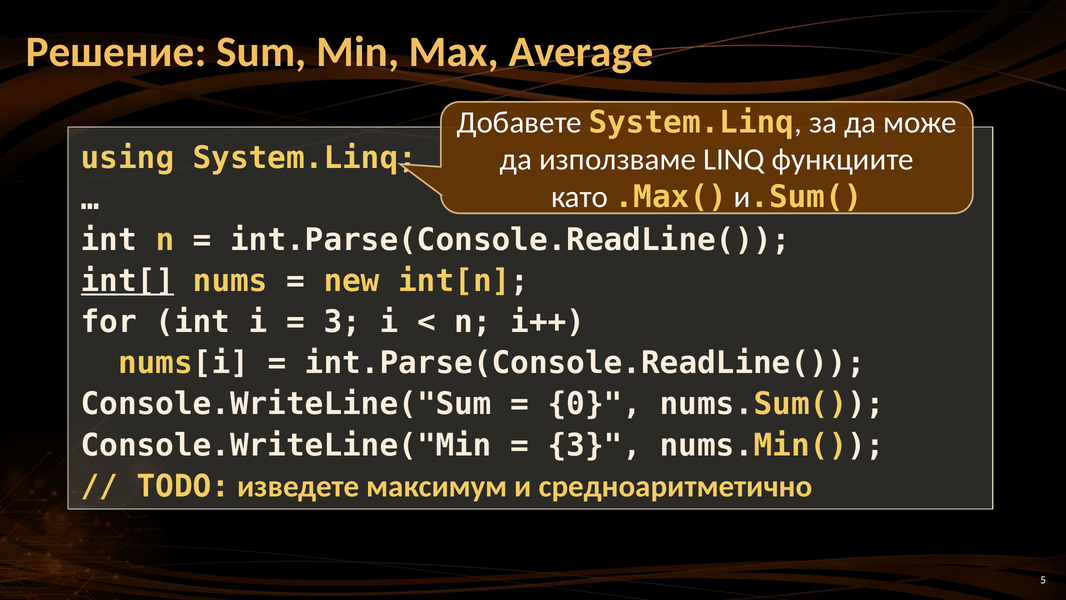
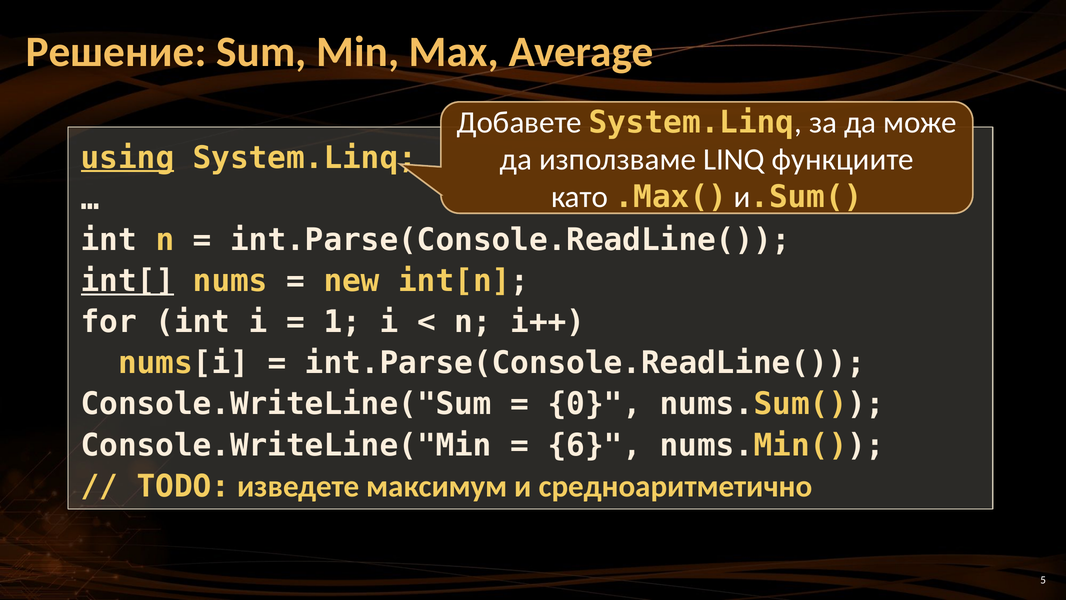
using underline: none -> present (127, 158)
3: 3 -> 1 (342, 322)
3: 3 -> 6 (594, 445)
